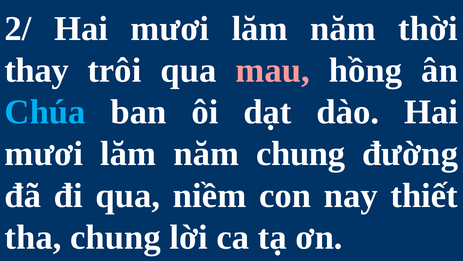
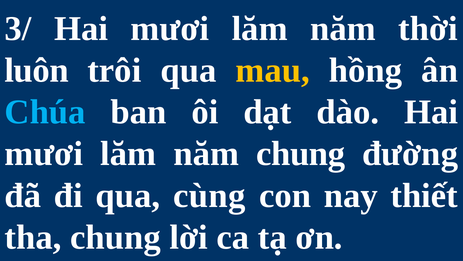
2/: 2/ -> 3/ (18, 28)
thay: thay -> luôn (37, 70)
mau colour: pink -> yellow (273, 70)
niềm: niềm -> cùng (209, 195)
